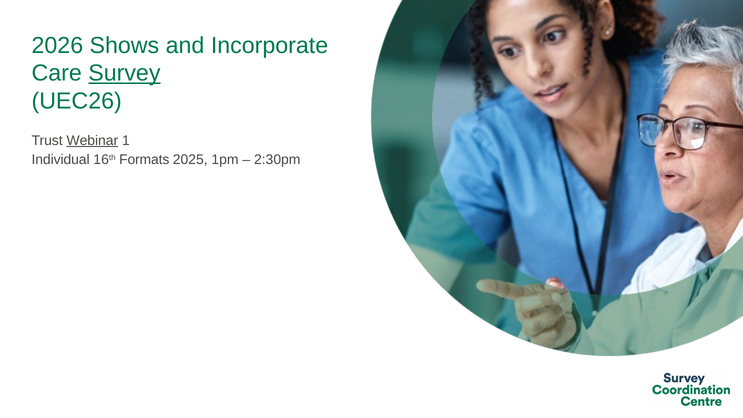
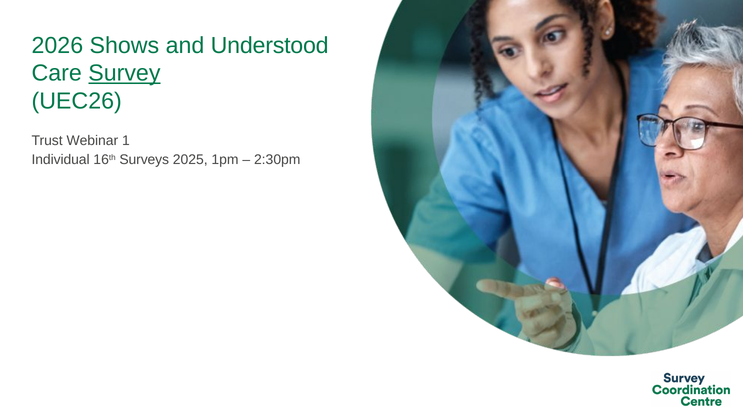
Incorporate: Incorporate -> Understood (270, 45)
Webinar underline: present -> none (92, 141)
Formats: Formats -> Surveys (144, 160)
